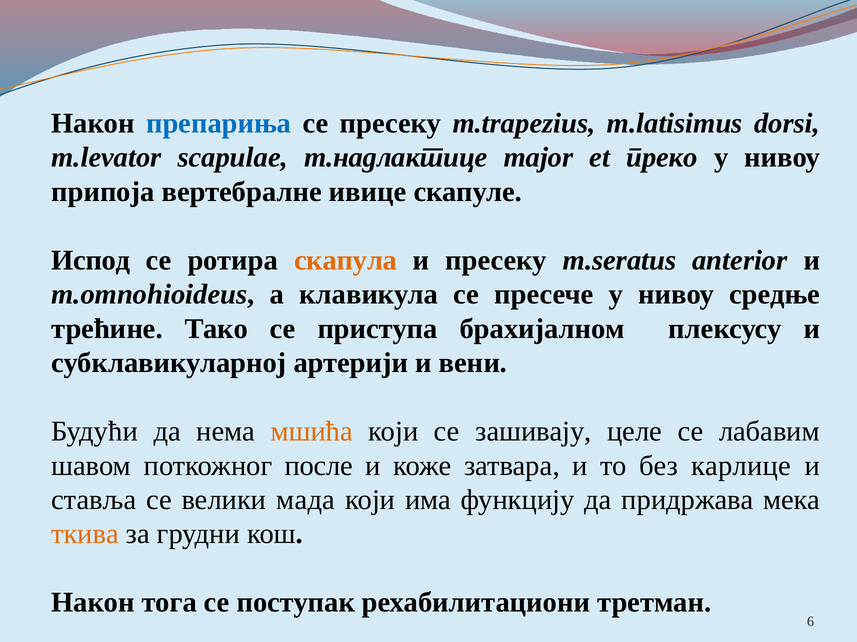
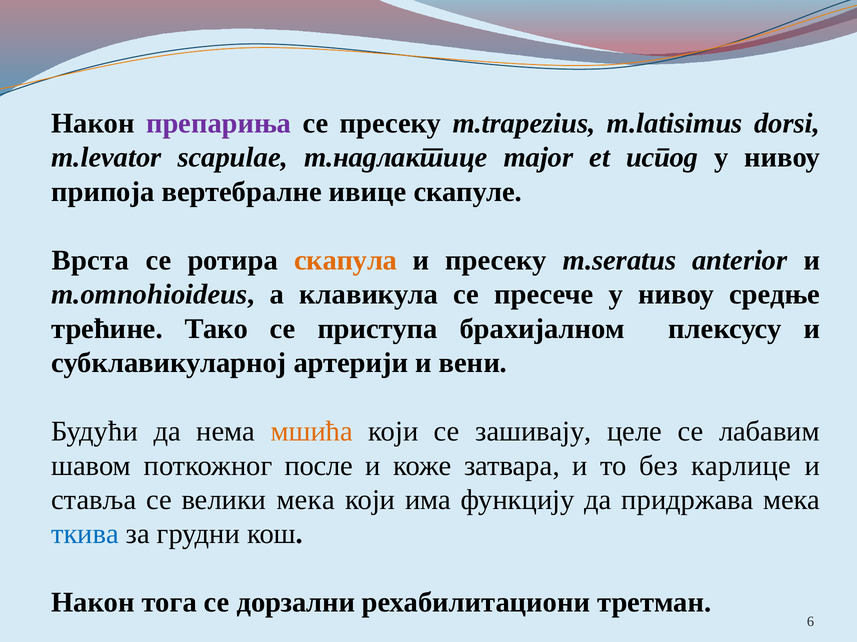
препариња colour: blue -> purple (219, 123)
преко: преко -> испод (662, 158)
Испод: Испод -> Врста (90, 260)
велики мада: мада -> мека (306, 500)
ткива colour: orange -> blue (85, 535)
поступак: поступак -> дорзални (296, 603)
